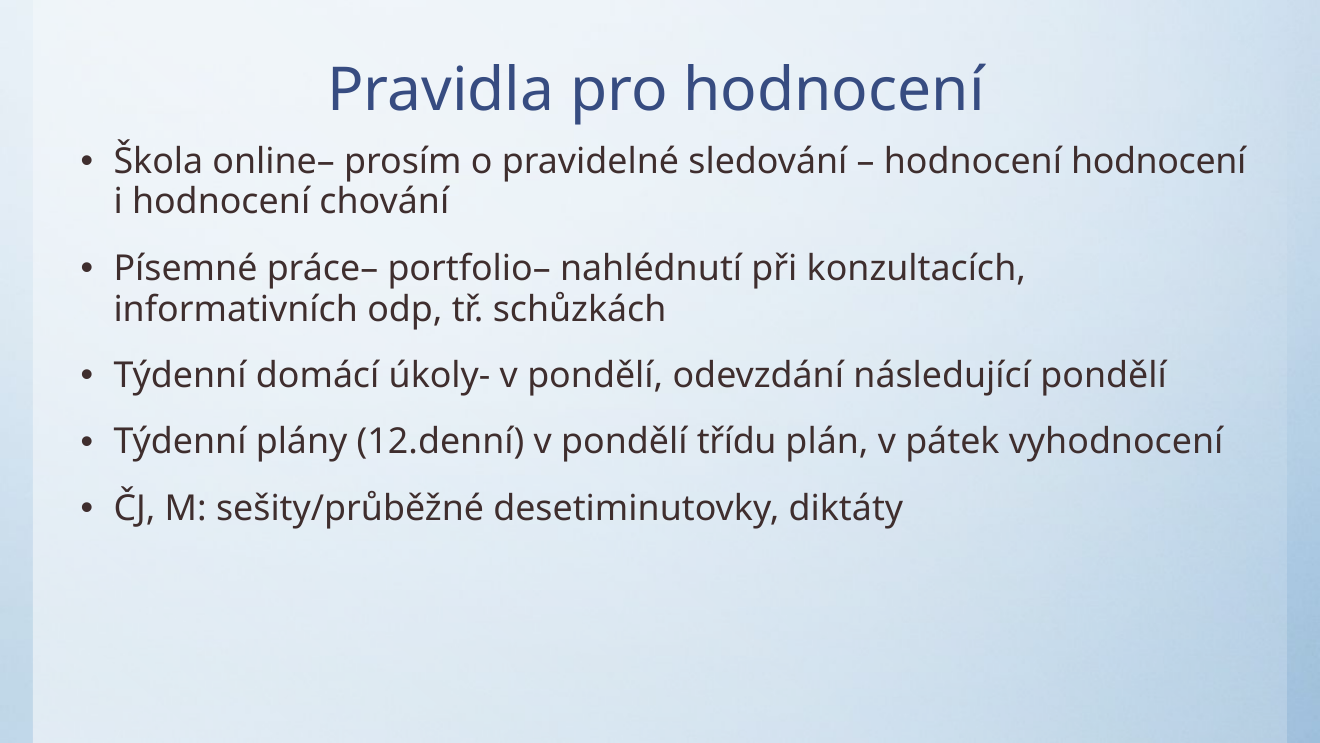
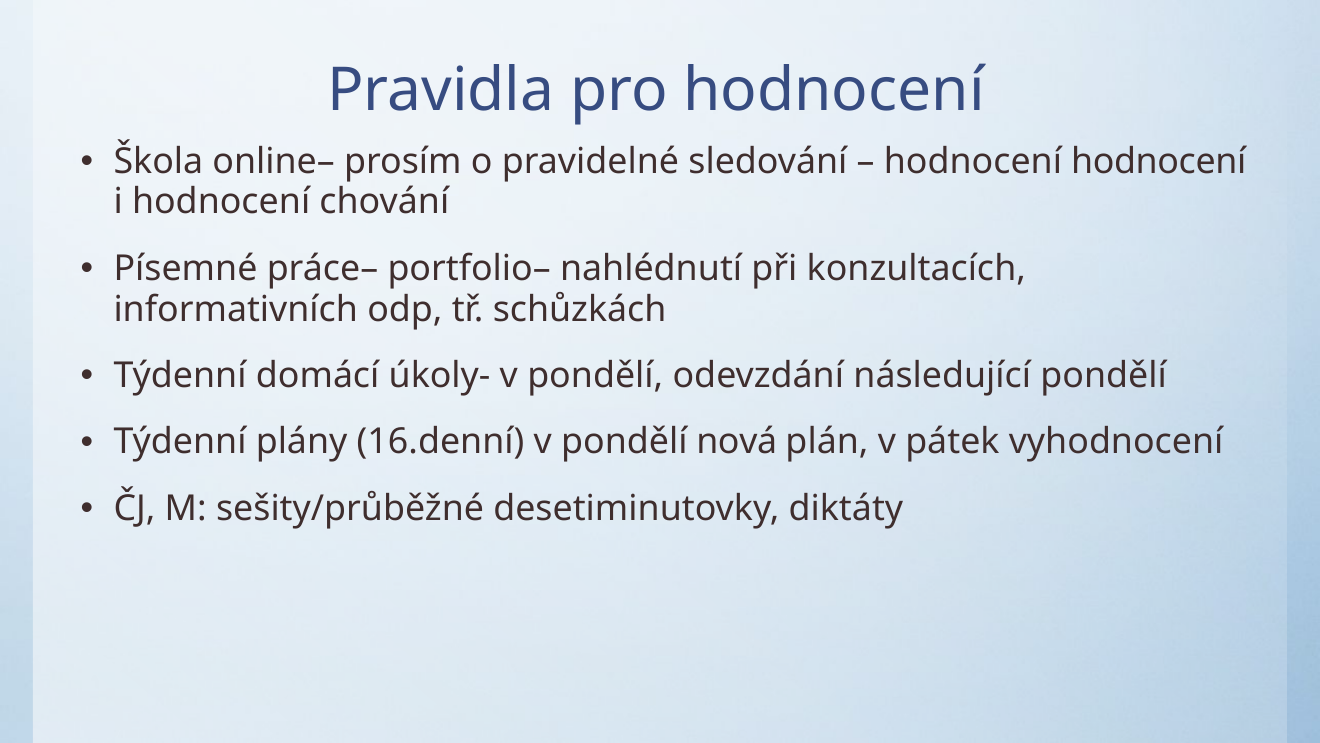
12.denní: 12.denní -> 16.denní (441, 442)
třídu: třídu -> nová (737, 442)
